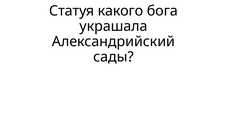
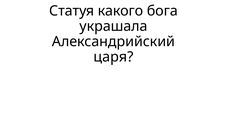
сады: сады -> царя (113, 57)
